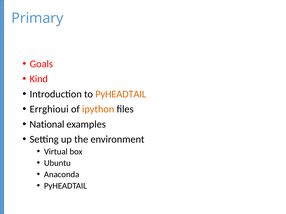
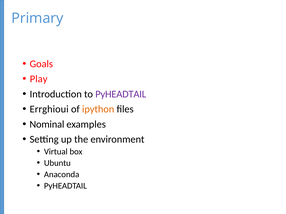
Kind: Kind -> Play (39, 79)
PyHEADTAIL colour: orange -> purple (121, 94)
National: National -> Nominal (47, 125)
